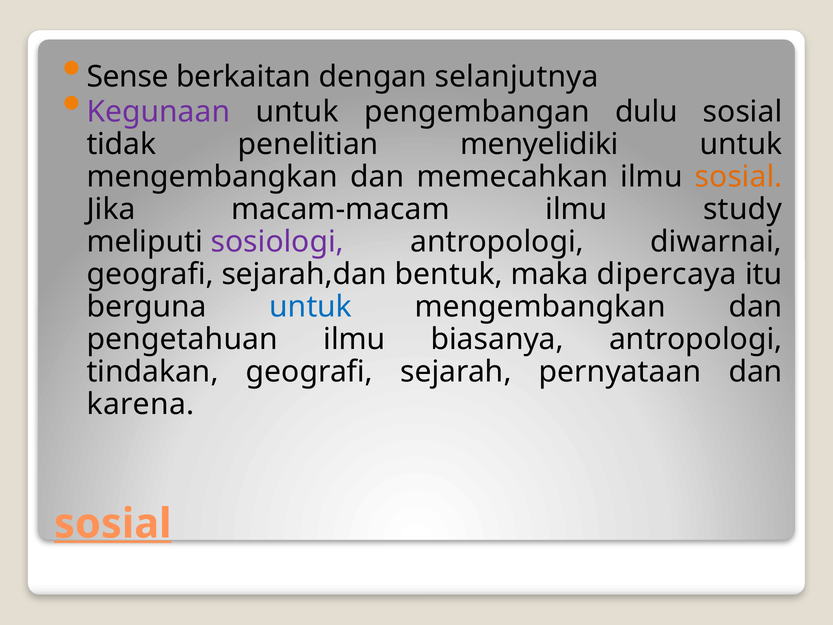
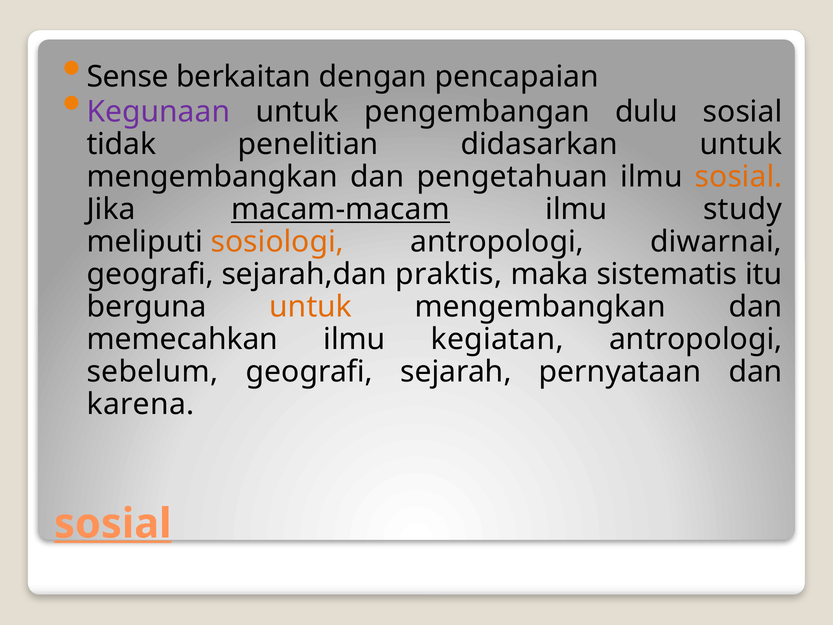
selanjutnya: selanjutnya -> pencapaian (517, 77)
menyelidiki: menyelidiki -> didasarkan (539, 144)
memecahkan: memecahkan -> pengetahuan (512, 177)
macam-macam underline: none -> present (340, 209)
sosiologi colour: purple -> orange (277, 242)
bentuk: bentuk -> praktis (449, 274)
dipercaya: dipercaya -> sistematis (667, 274)
untuk colour: blue -> orange (311, 307)
pengetahuan: pengetahuan -> memecahkan (182, 339)
biasanya: biasanya -> kegiatan (497, 339)
tindakan: tindakan -> sebelum (152, 372)
